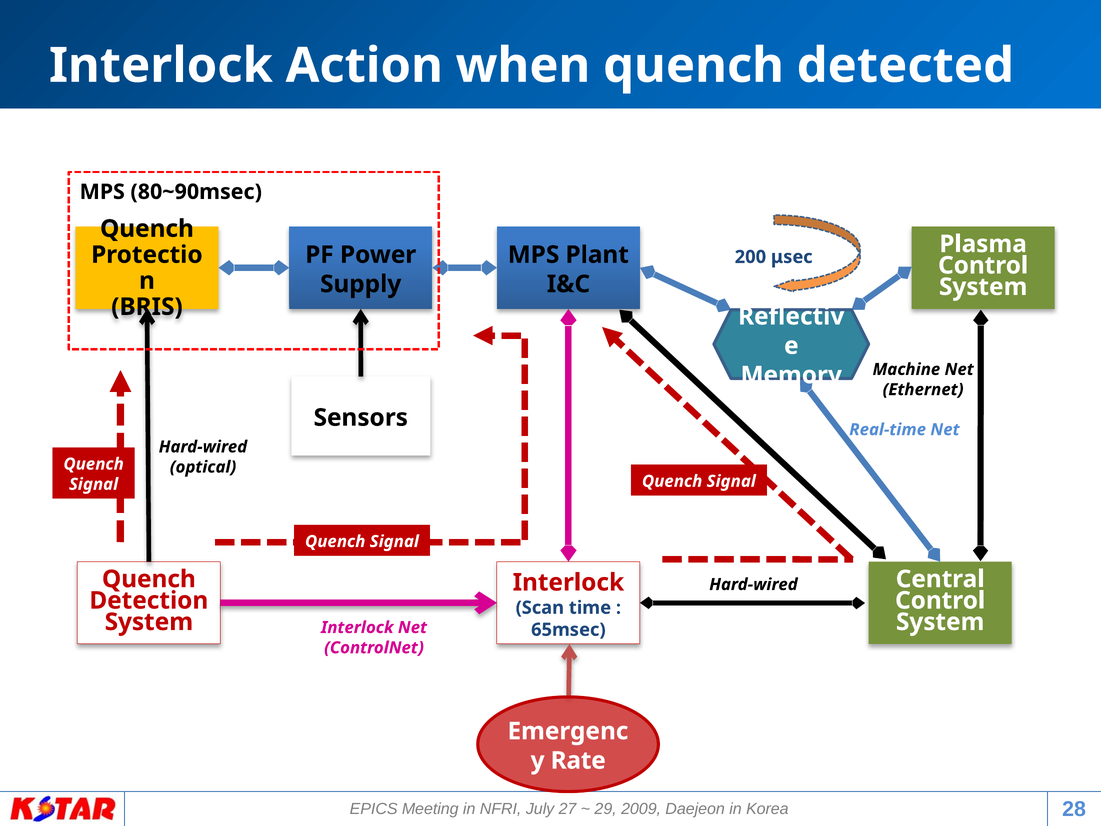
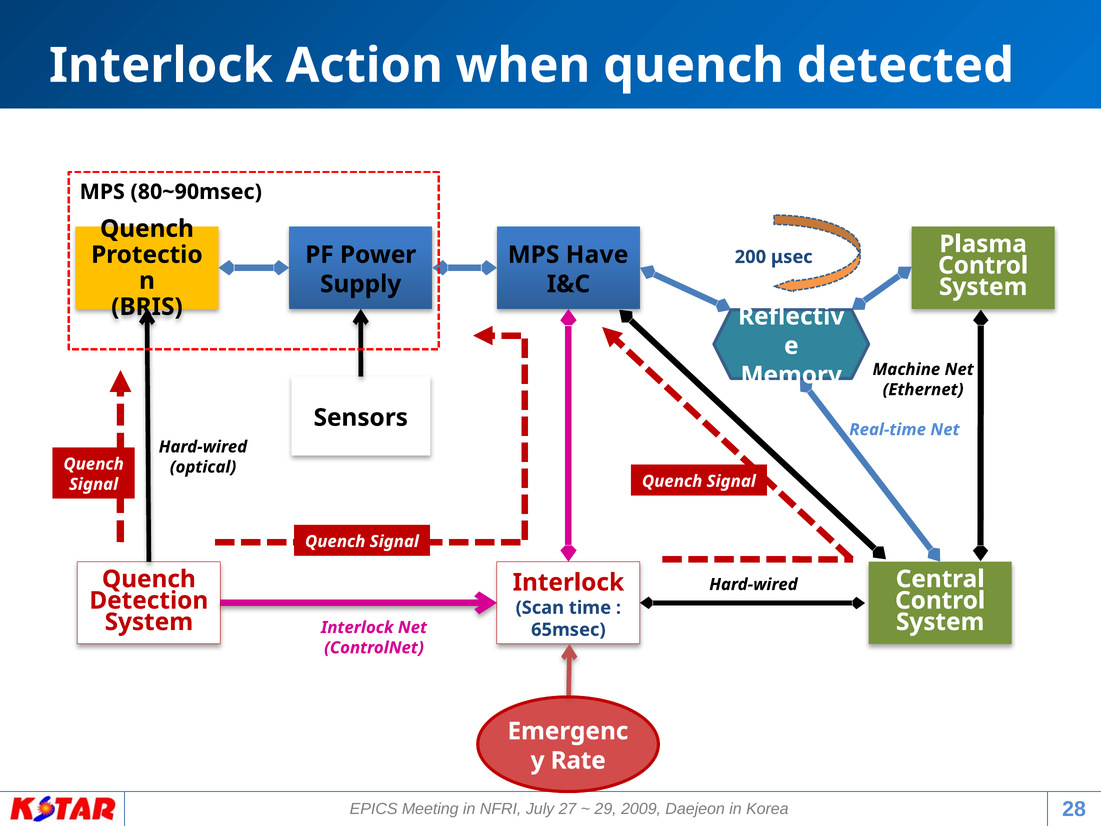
Plant: Plant -> Have (597, 255)
